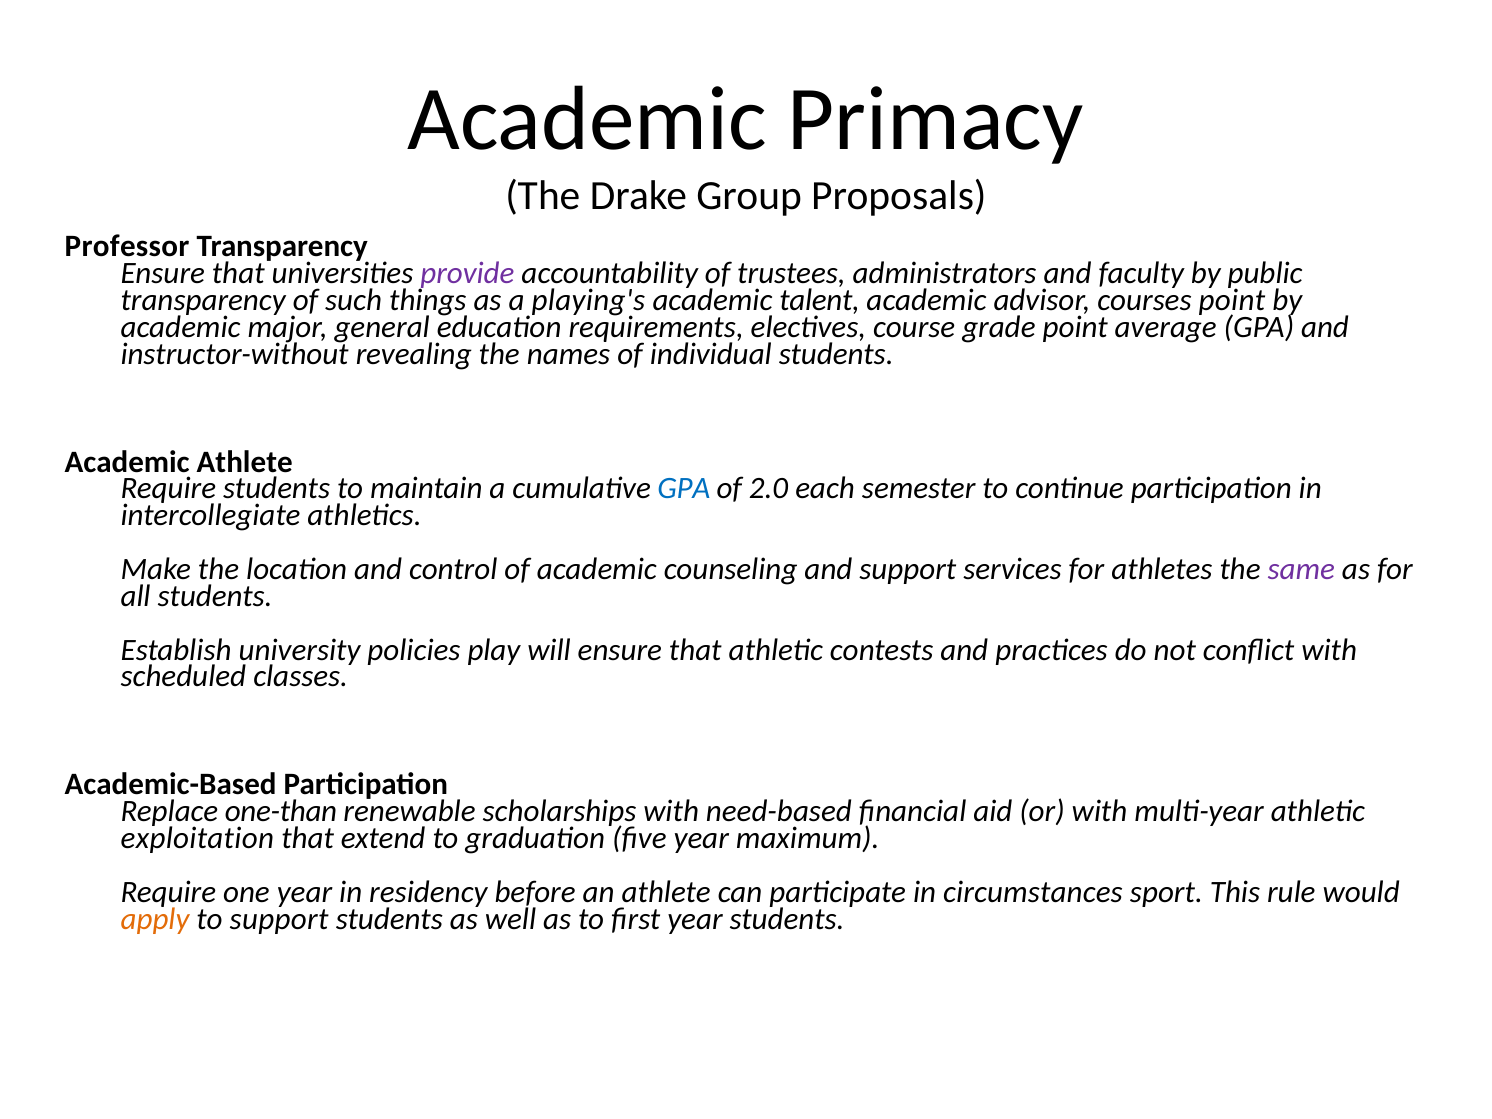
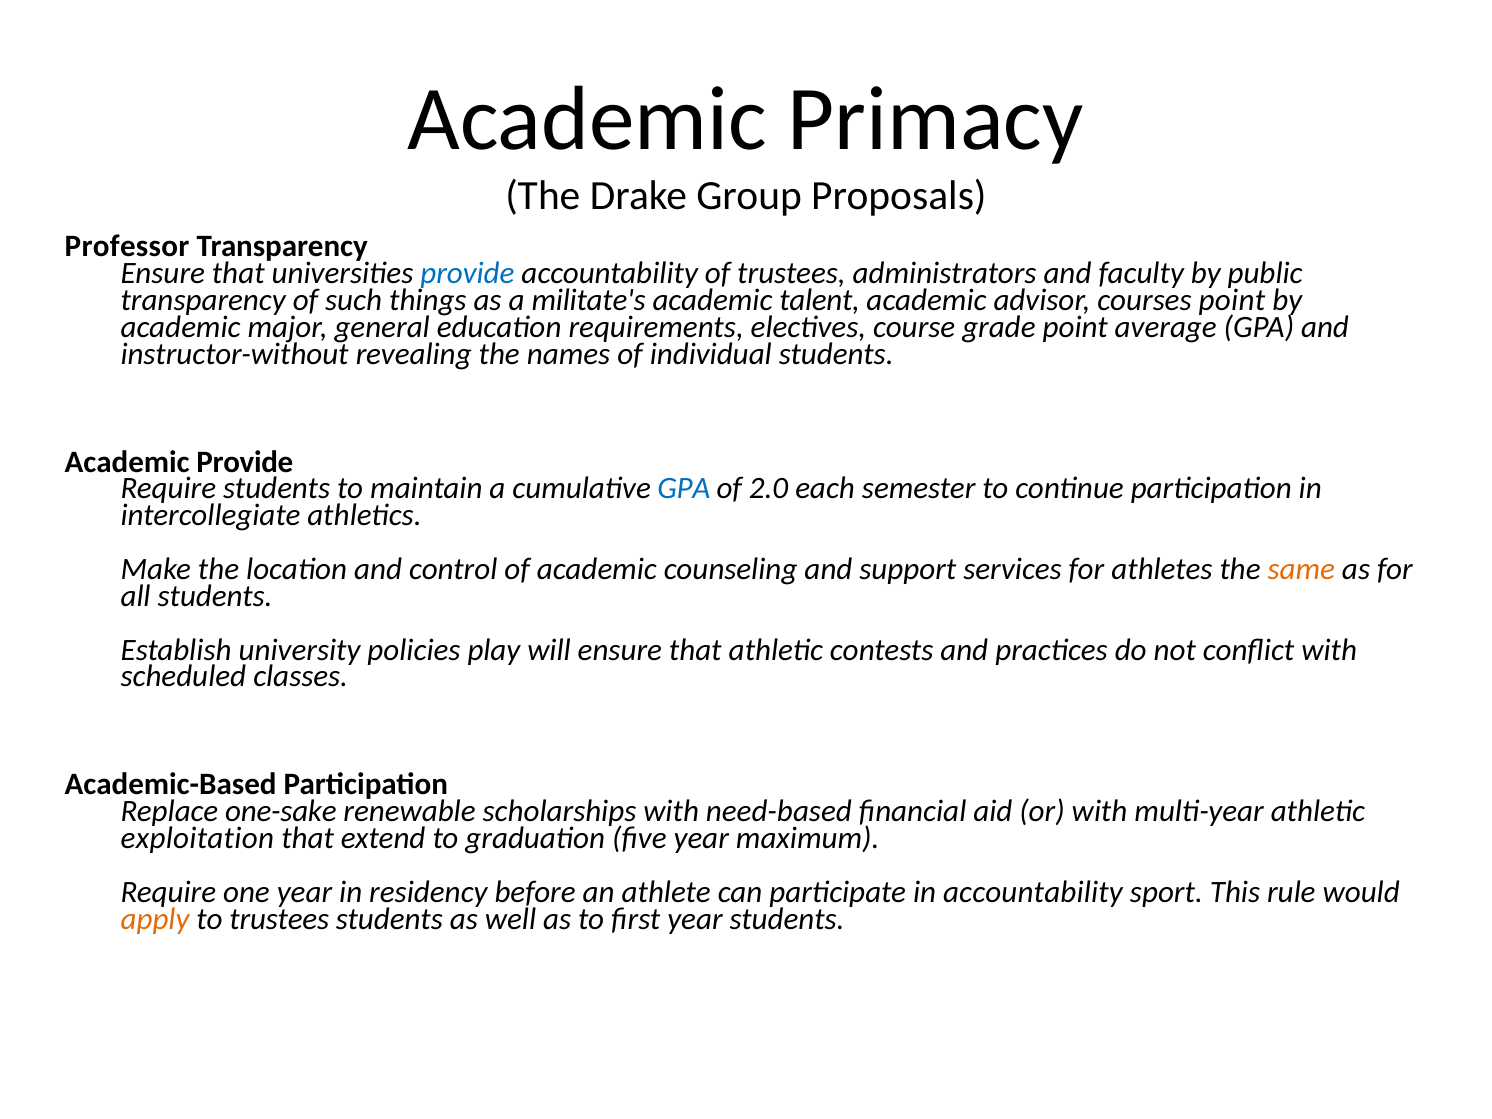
provide colour: purple -> blue (467, 273)
playing's: playing's -> militate's (589, 300)
Academic Athlete: Athlete -> Provide (245, 462)
same colour: purple -> orange (1301, 569)
one-than: one-than -> one-sake (281, 812)
in circumstances: circumstances -> accountability (1033, 892)
to support: support -> trustees (279, 919)
